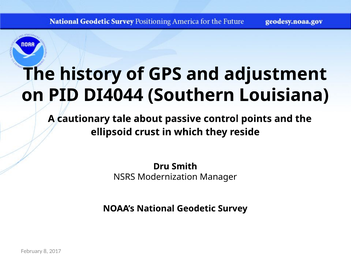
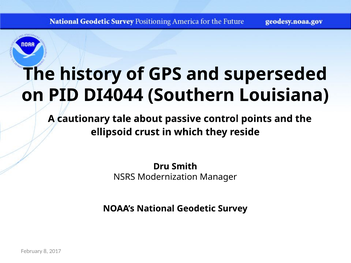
adjustment: adjustment -> superseded (275, 74)
